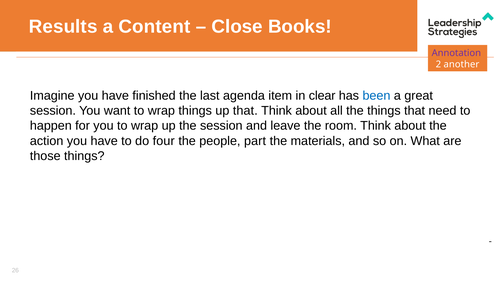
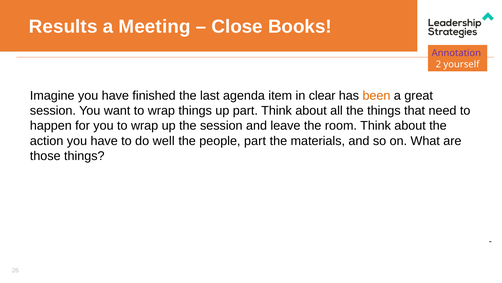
Content: Content -> Meeting (155, 27)
another: another -> yourself (461, 64)
been colour: blue -> orange (376, 95)
up that: that -> part (245, 110)
four: four -> well (164, 141)
